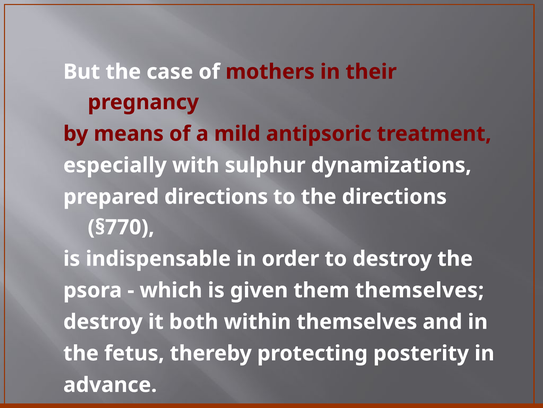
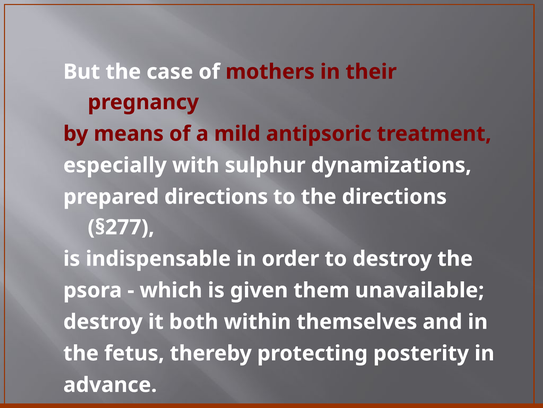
§770: §770 -> §277 (121, 227)
them themselves: themselves -> unavailable (420, 290)
